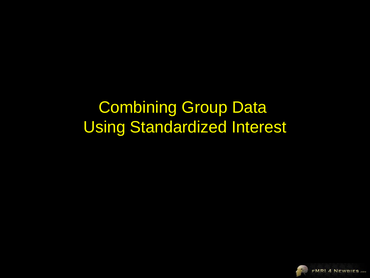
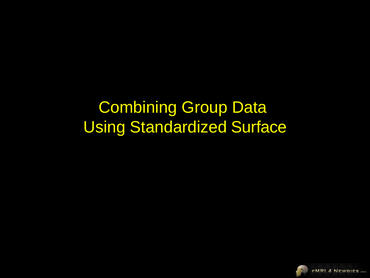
Interest: Interest -> Surface (259, 127)
